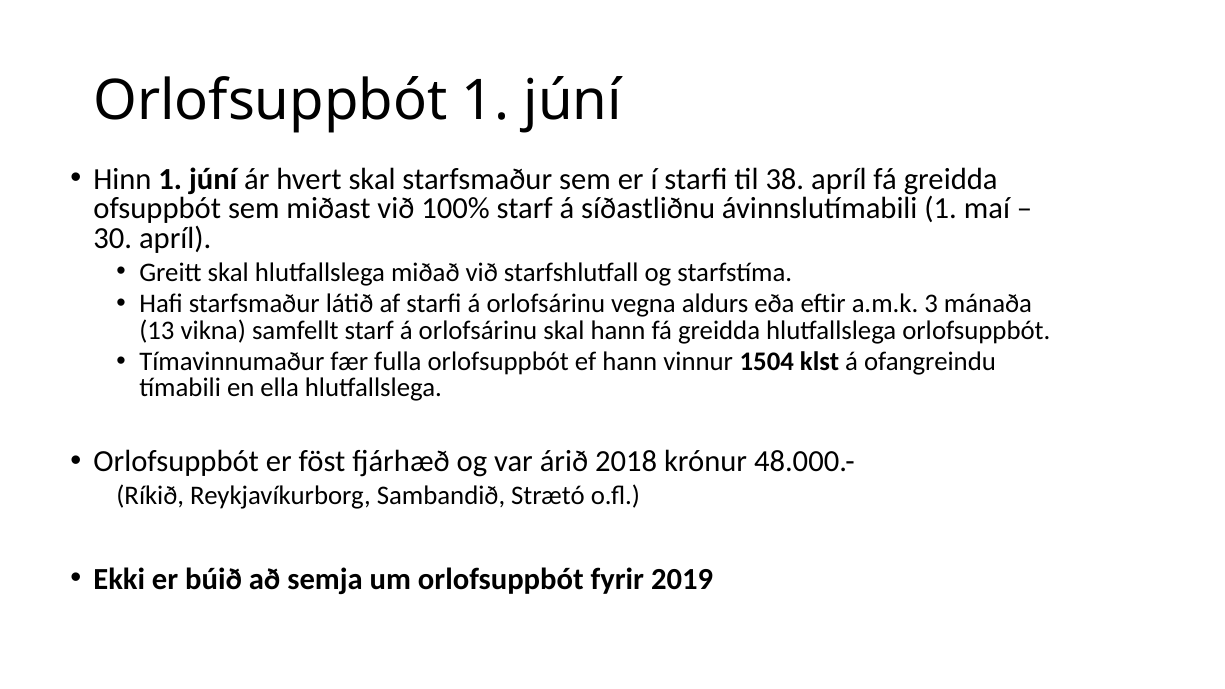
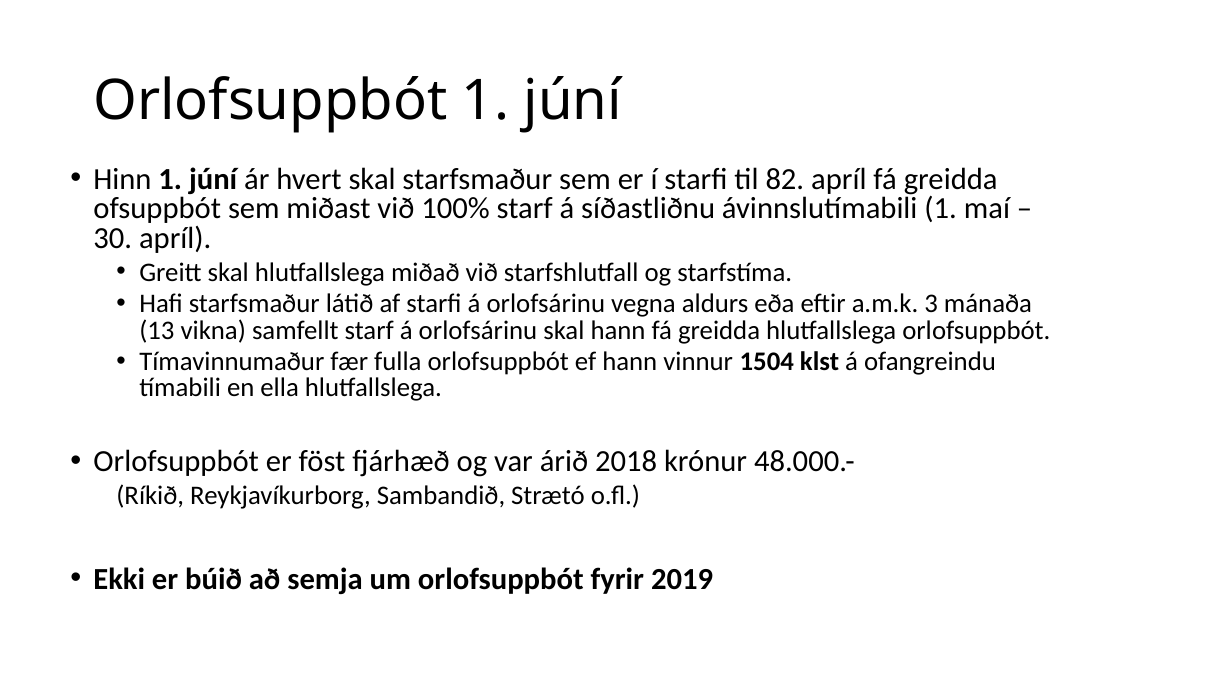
38: 38 -> 82 (785, 179)
